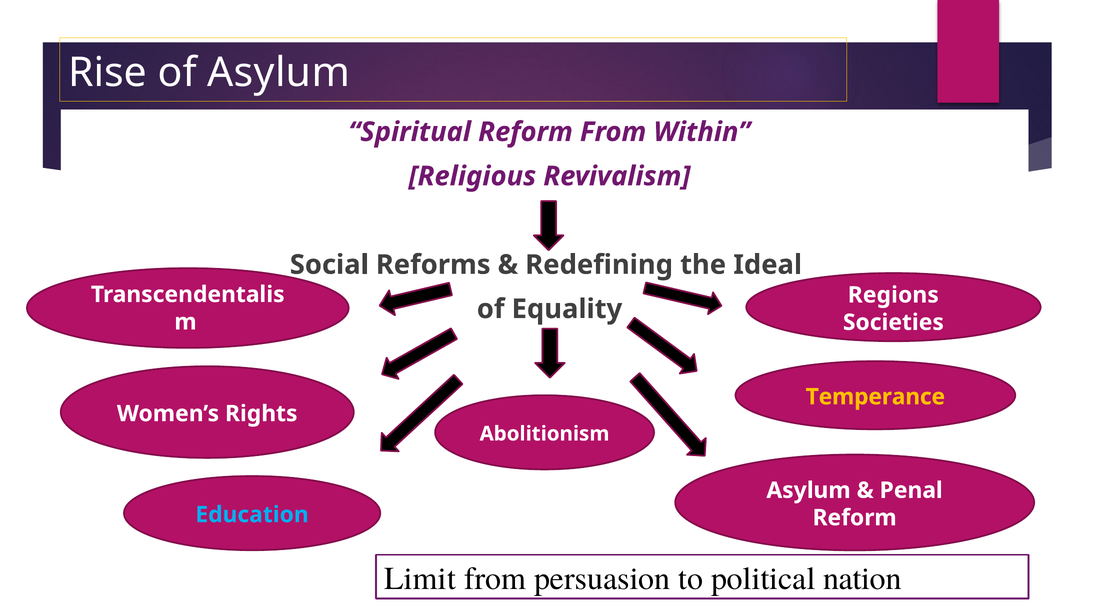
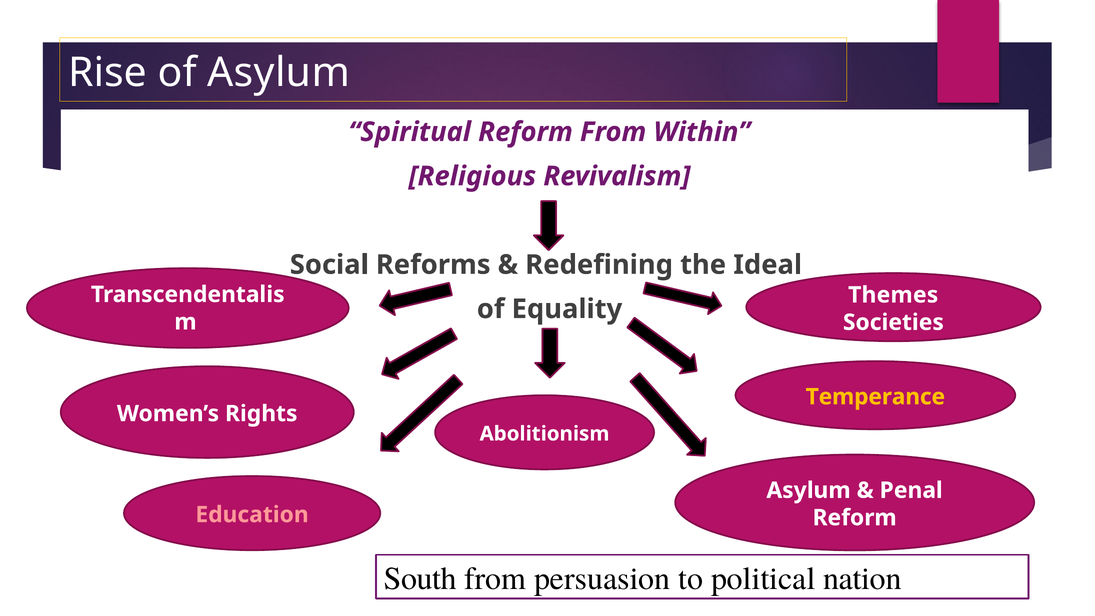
Regions: Regions -> Themes (893, 295)
Education colour: light blue -> pink (252, 515)
Limit: Limit -> South (420, 579)
